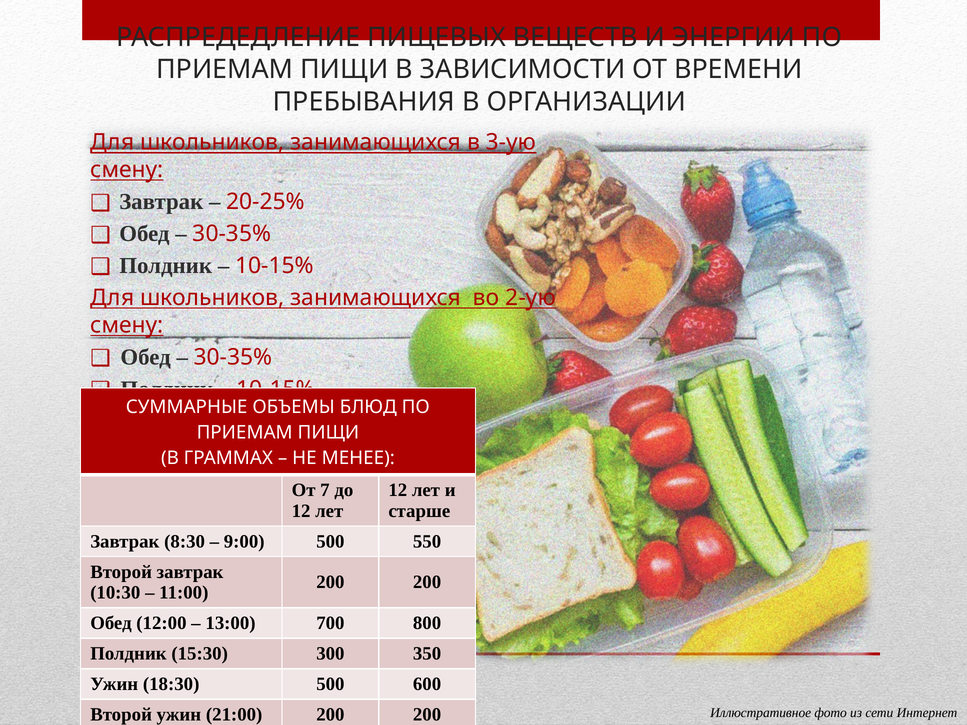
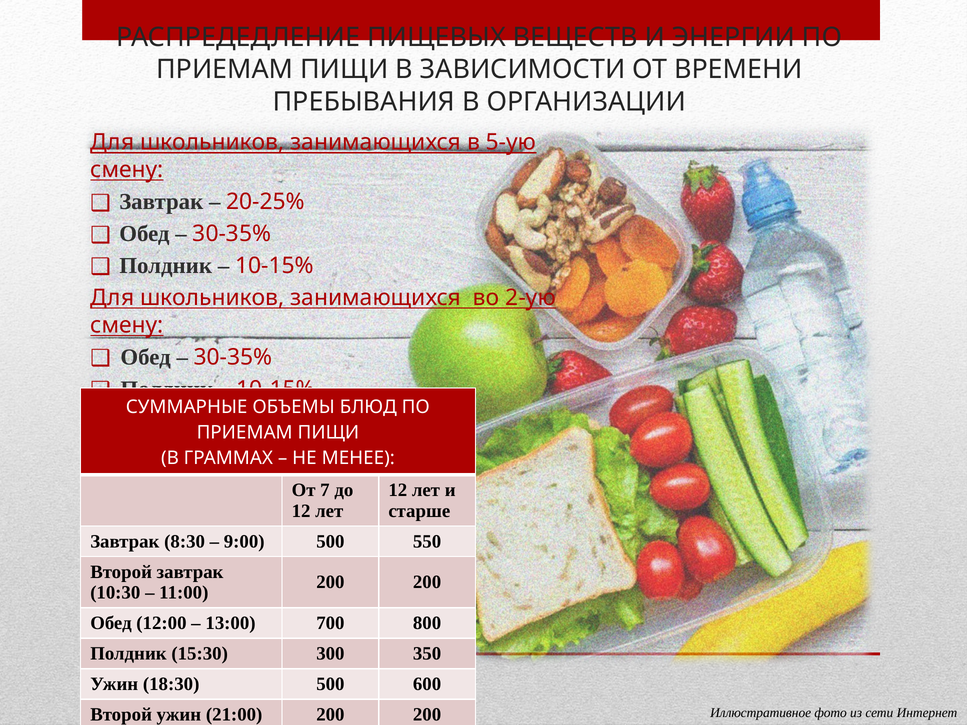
3-ую: 3-ую -> 5-ую (511, 142)
